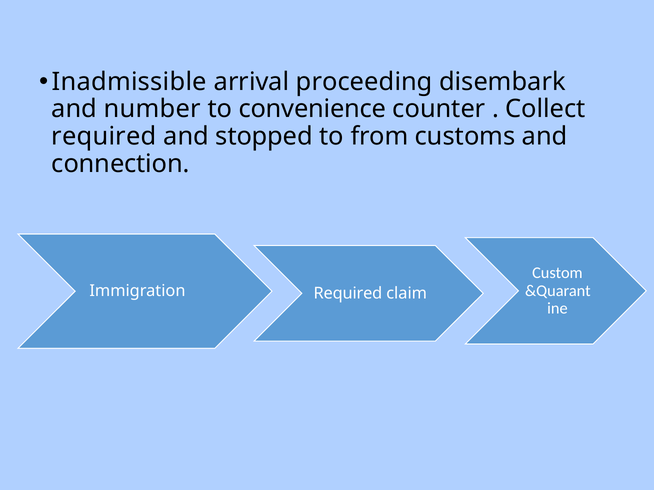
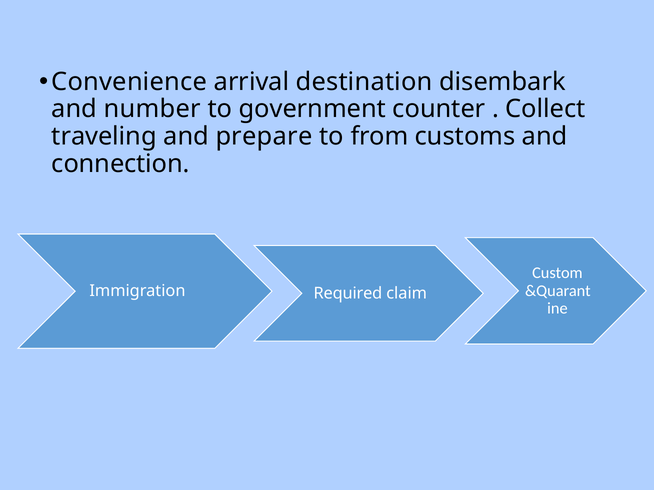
Inadmissible: Inadmissible -> Convenience (129, 82)
proceeding: proceeding -> destination (364, 82)
convenience: convenience -> government (312, 109)
required: required -> traveling (104, 137)
stopped: stopped -> prepare (264, 137)
